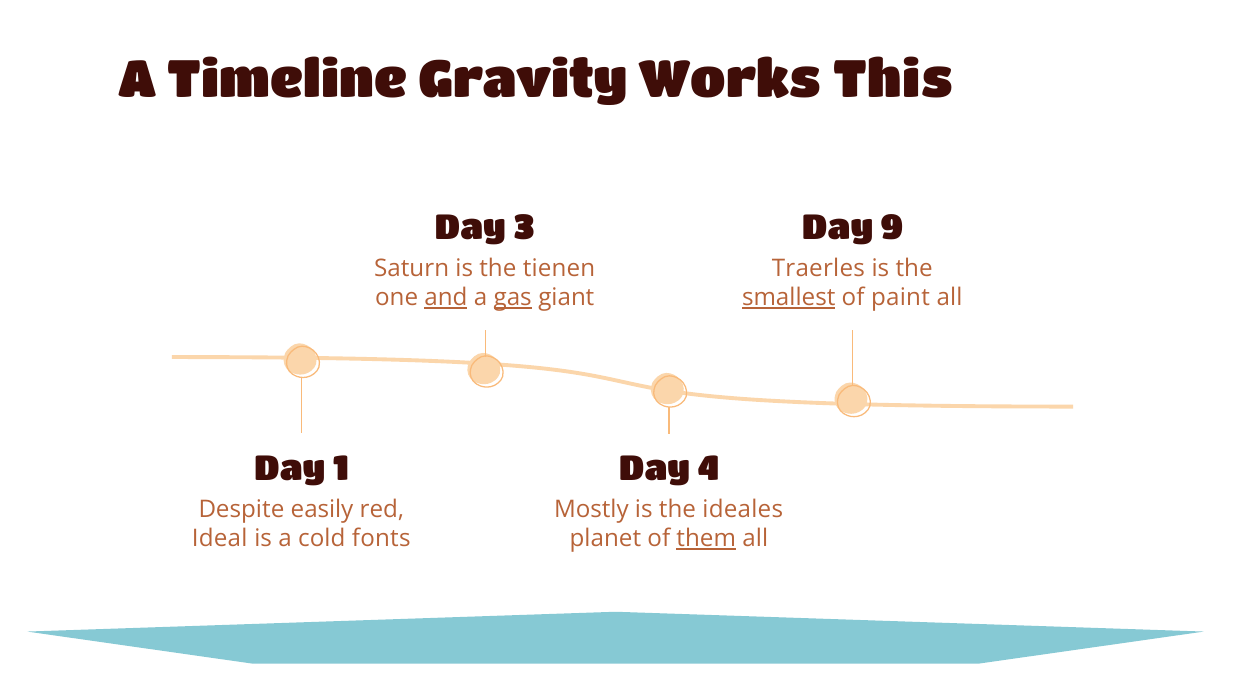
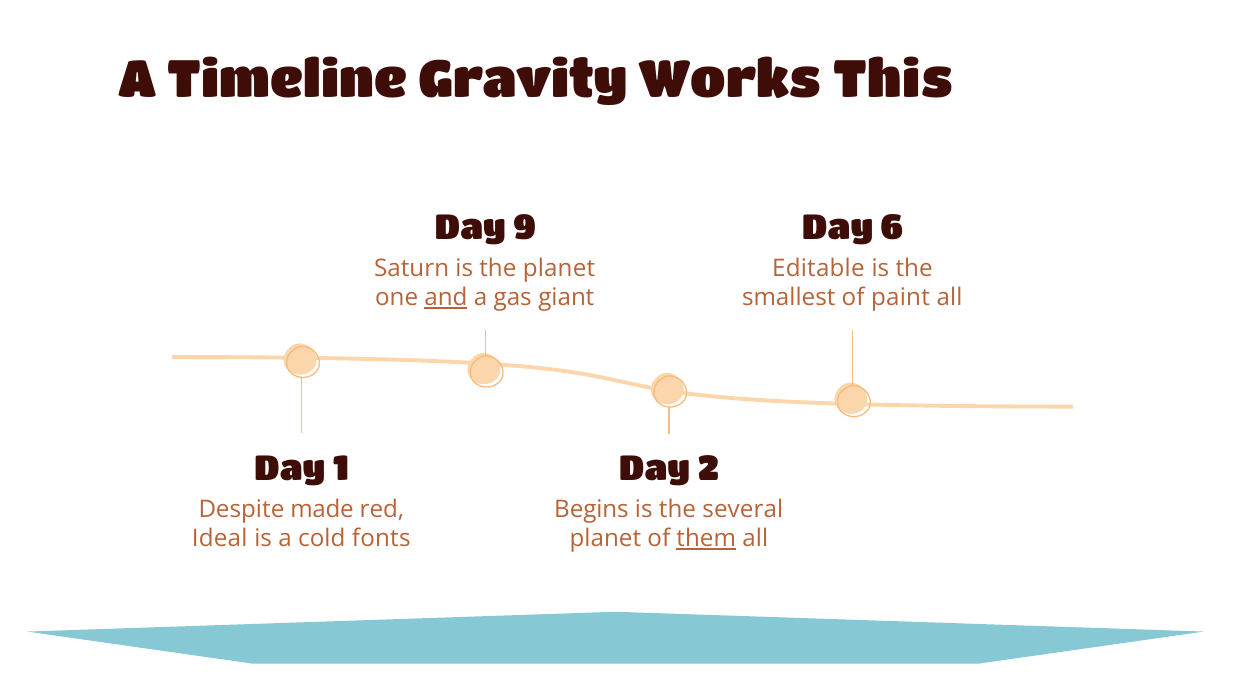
3: 3 -> 9 (524, 228)
9: 9 -> 6 (892, 228)
the tienen: tienen -> planet (559, 269)
Traerles: Traerles -> Editable (818, 269)
gas underline: present -> none (513, 298)
smallest underline: present -> none (789, 298)
4: 4 -> 2 (709, 469)
easily: easily -> made (322, 510)
Mostly: Mostly -> Begins (591, 510)
ideales: ideales -> several (743, 510)
